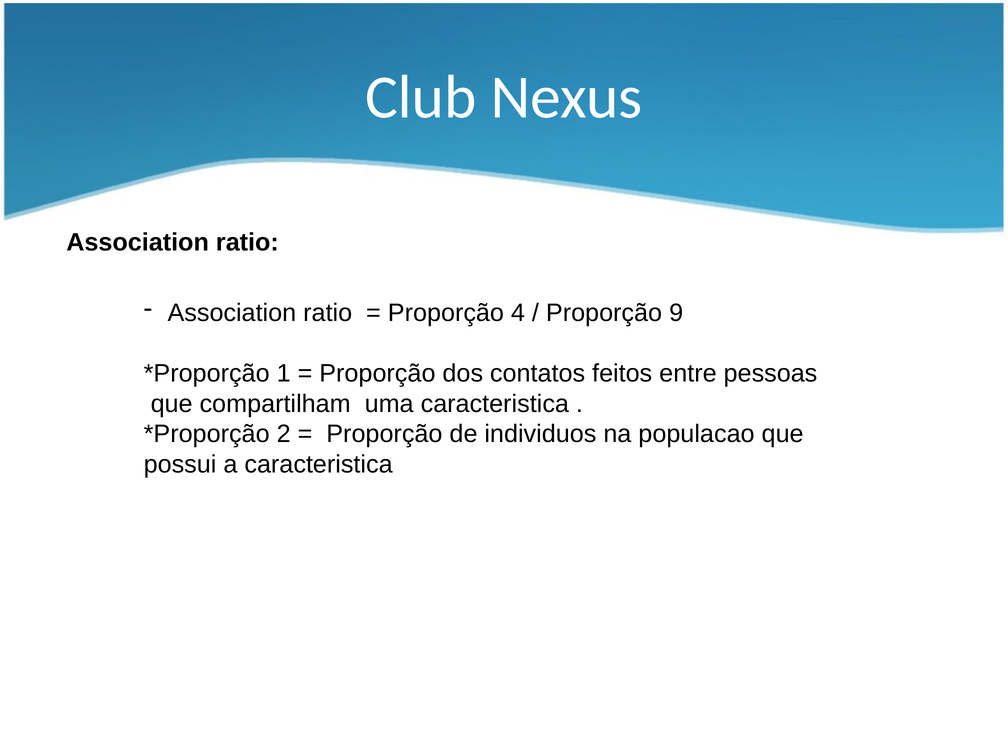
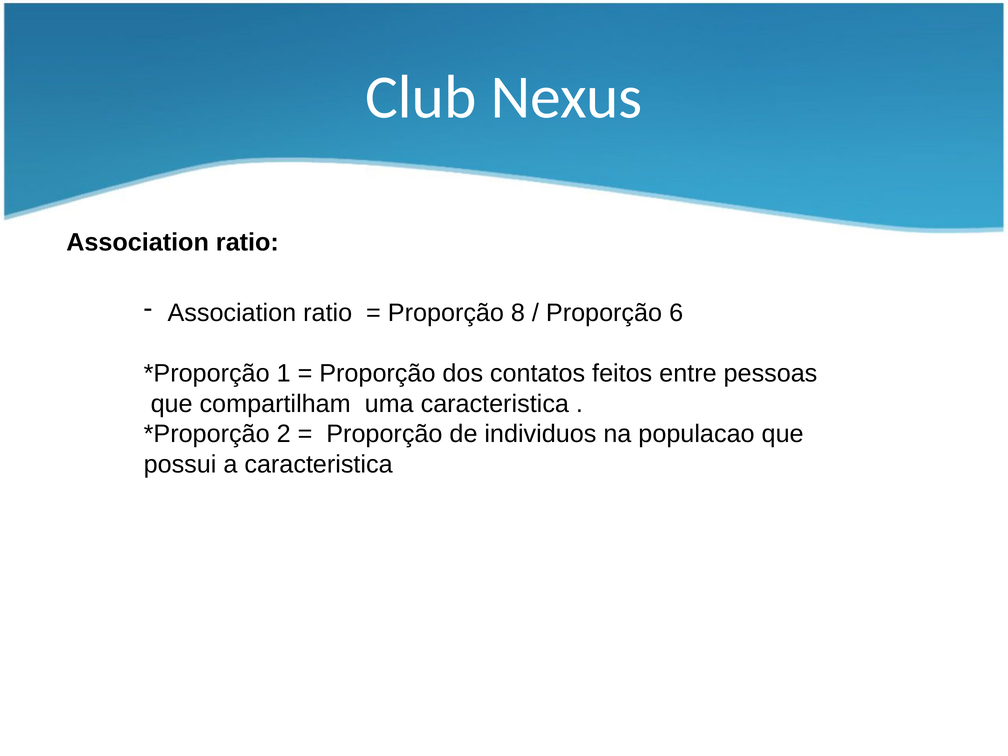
4: 4 -> 8 (518, 313)
9: 9 -> 6 (676, 313)
